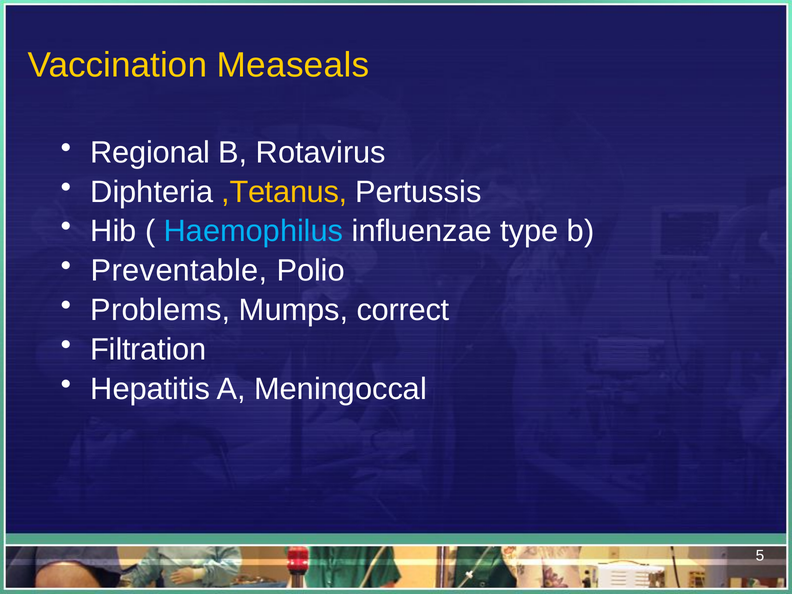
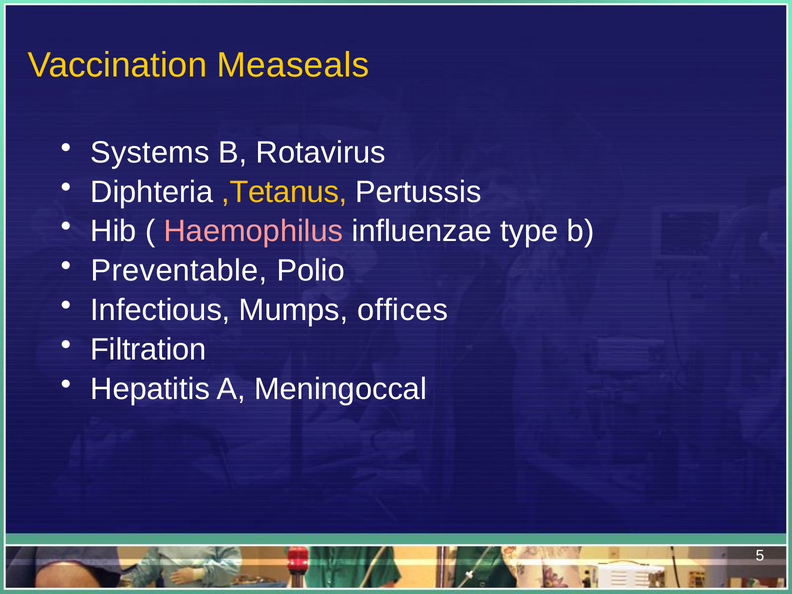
Regional: Regional -> Systems (150, 152)
Haemophilus colour: light blue -> pink (254, 231)
Problems: Problems -> Infectious (160, 310)
correct: correct -> offices (403, 310)
